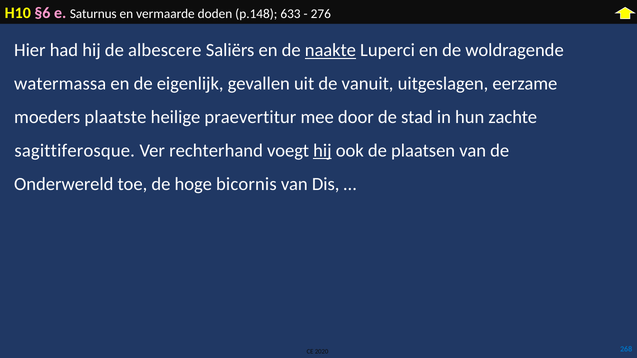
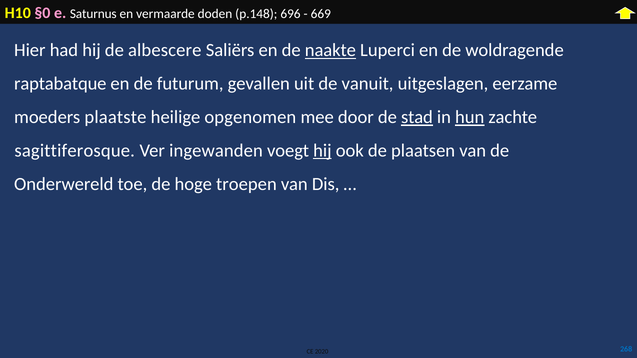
§6: §6 -> §0 (42, 13)
633: 633 -> 696 (290, 14)
276: 276 -> 669 (321, 14)
watermassa: watermassa -> raptabatque (60, 84)
eigenlijk: eigenlijk -> futurum (190, 84)
praevertitur: praevertitur -> opgenomen (250, 117)
stad underline: none -> present (417, 117)
hun underline: none -> present (470, 117)
rechterhand: rechterhand -> ingewanden (216, 151)
bicornis: bicornis -> troepen (246, 184)
